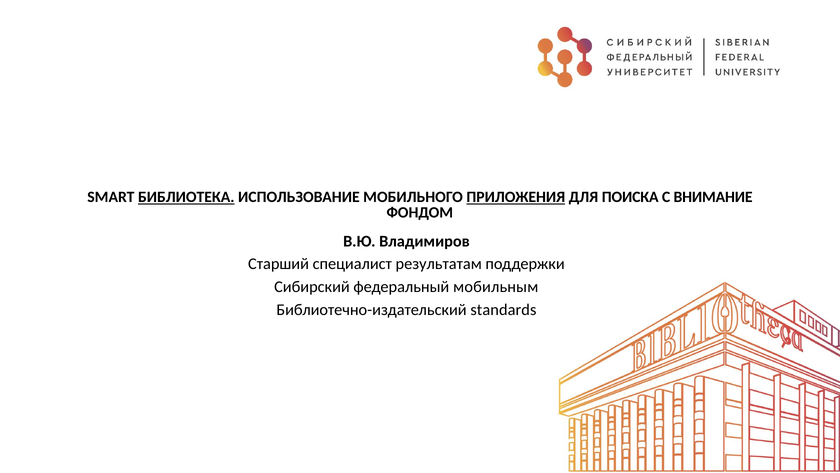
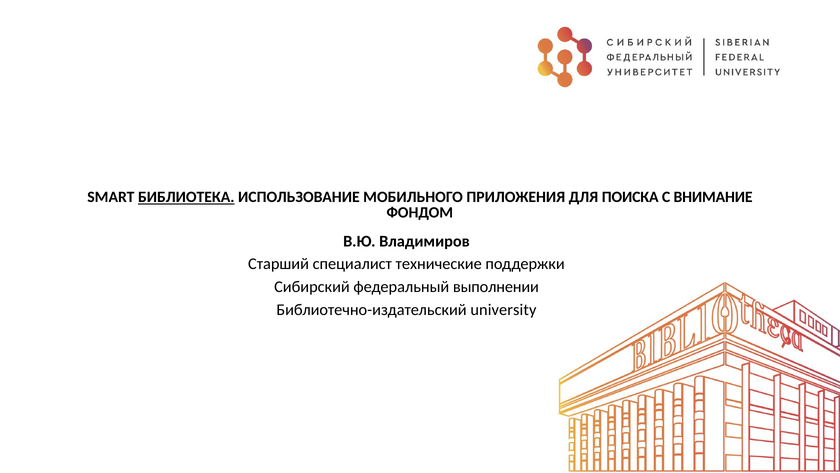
ПРИЛОЖЕНИЯ underline: present -> none (516, 197)
результатам: результатам -> технические (439, 264)
мобильным: мобильным -> выполнении (496, 287)
standards: standards -> university (503, 310)
